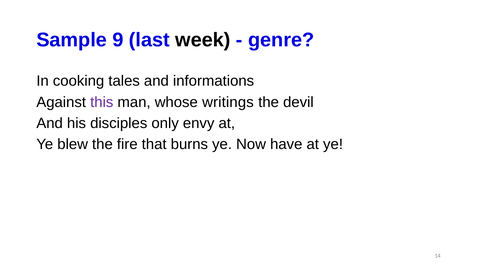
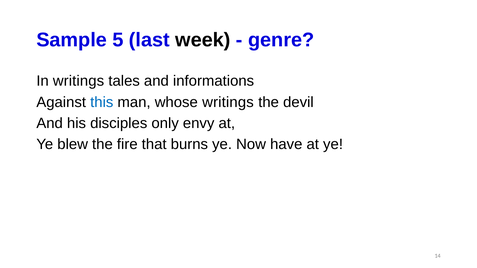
9: 9 -> 5 (118, 40)
In cooking: cooking -> writings (79, 81)
this colour: purple -> blue (102, 102)
